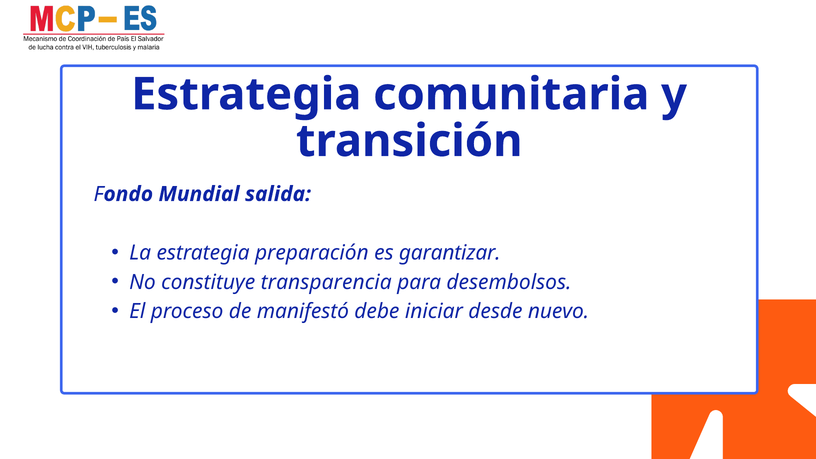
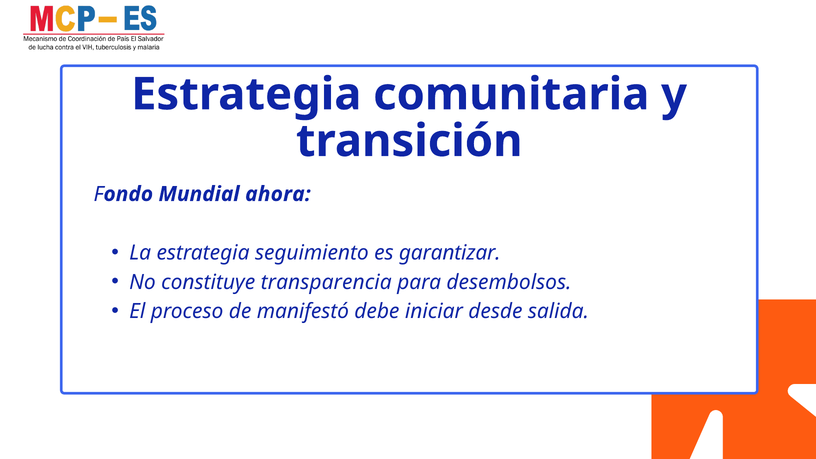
salida: salida -> ahora (278, 194)
preparación: preparación -> seguimiento (312, 253)
nuevo: nuevo -> salida (558, 311)
